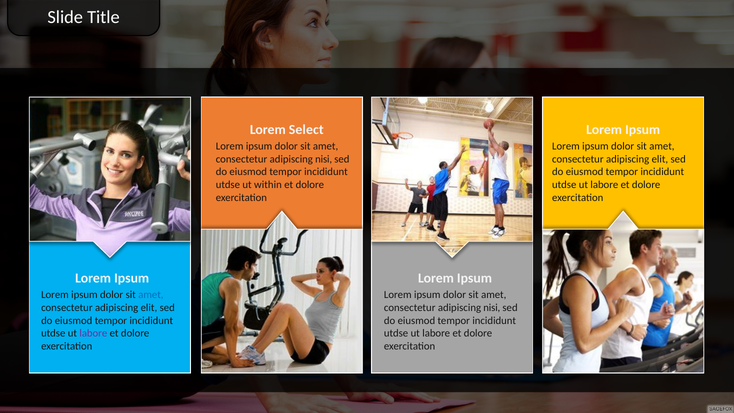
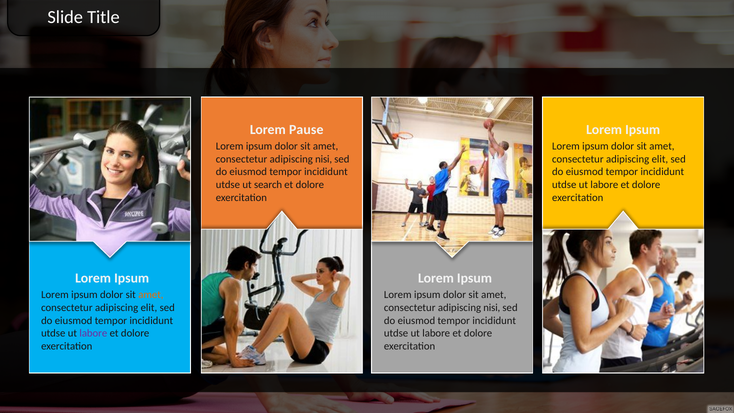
Select: Select -> Pause (306, 129)
within: within -> search (268, 185)
amet colour: blue -> orange (151, 295)
